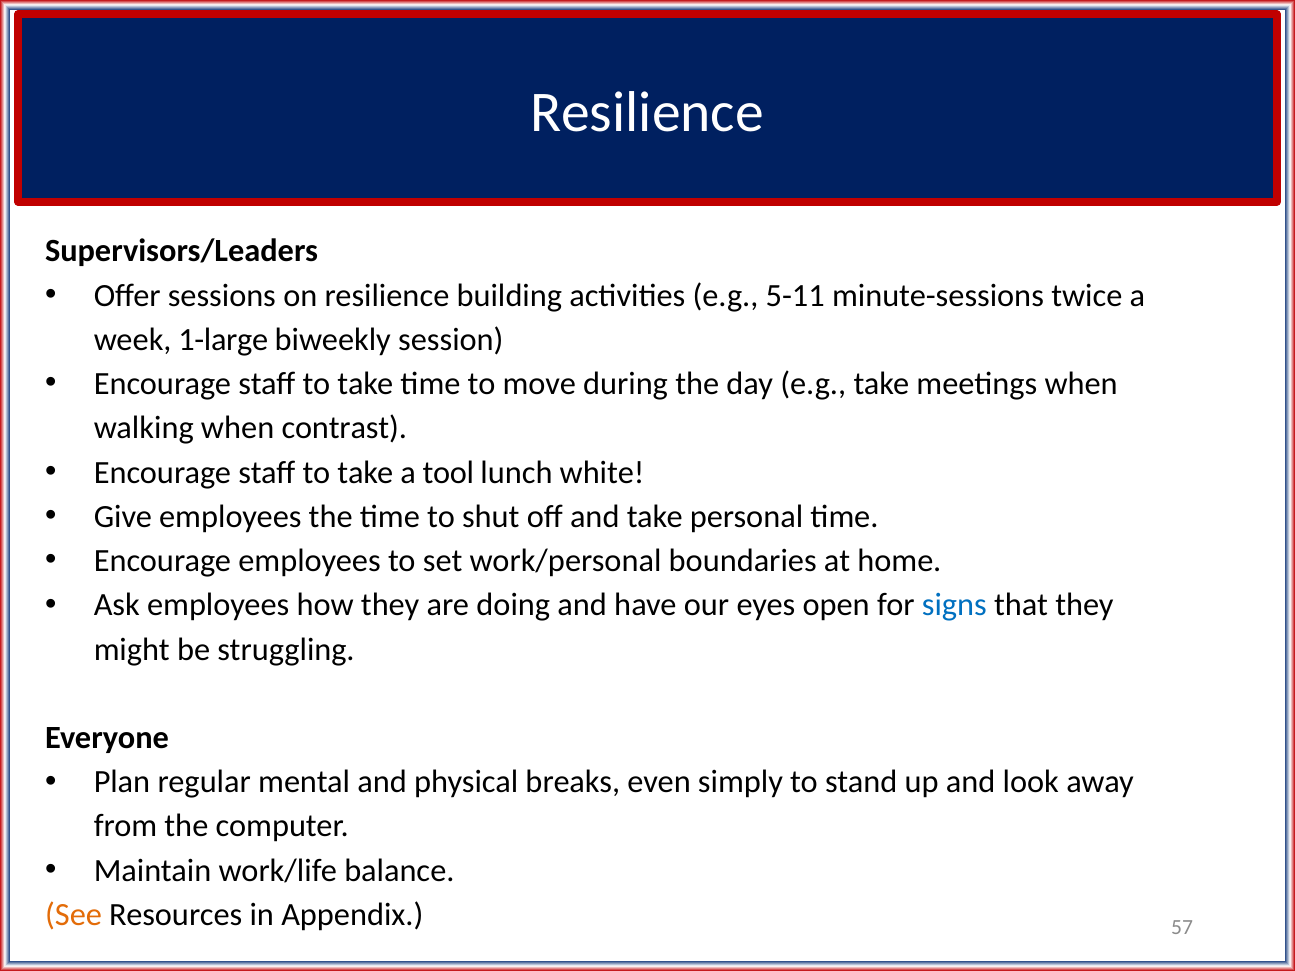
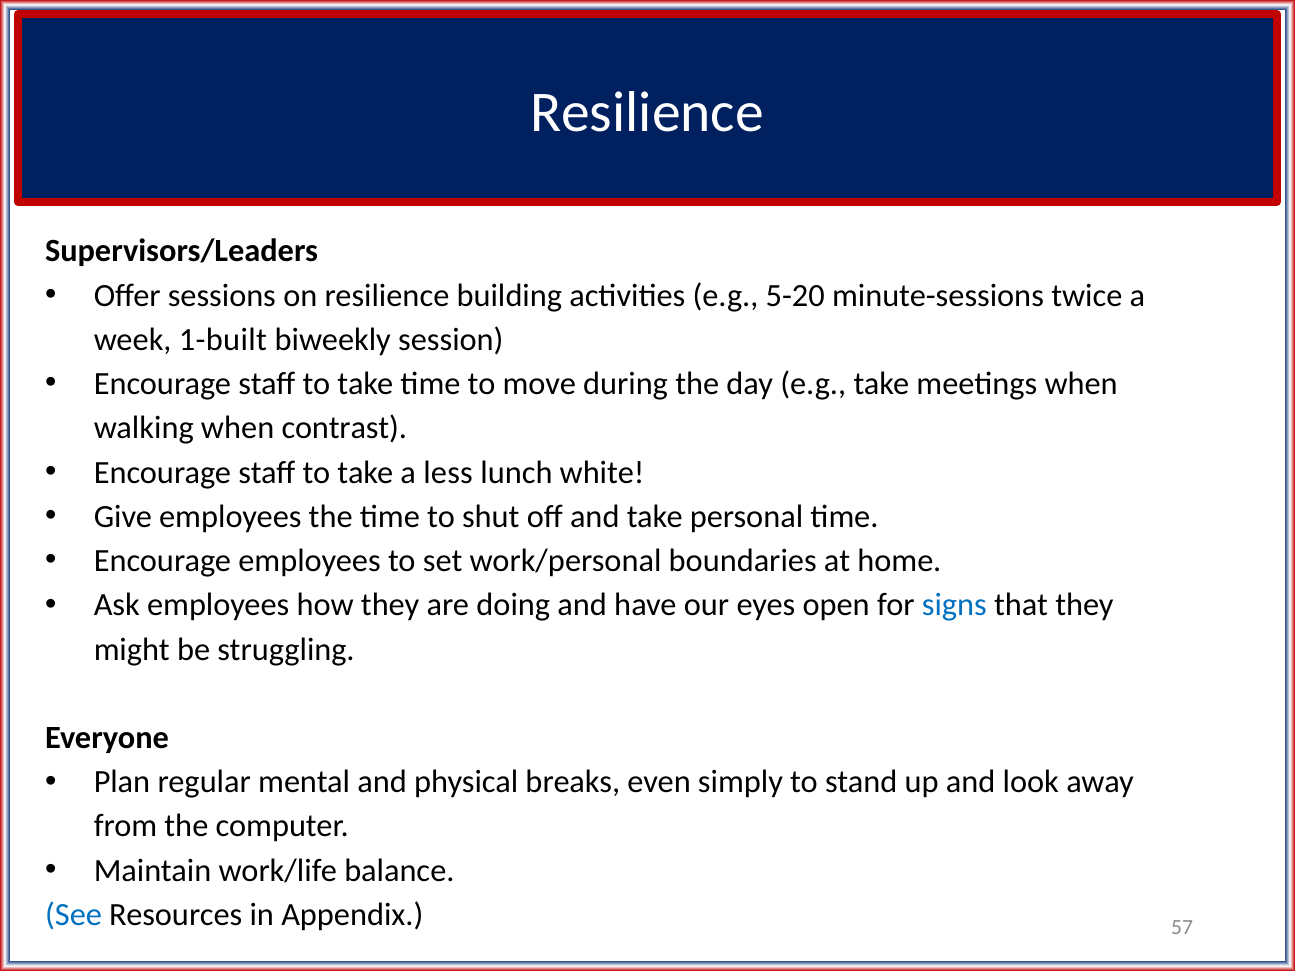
5-11: 5-11 -> 5-20 (795, 295)
1-large: 1-large -> 1-built (223, 340)
tool: tool -> less (448, 472)
See colour: orange -> blue (74, 915)
